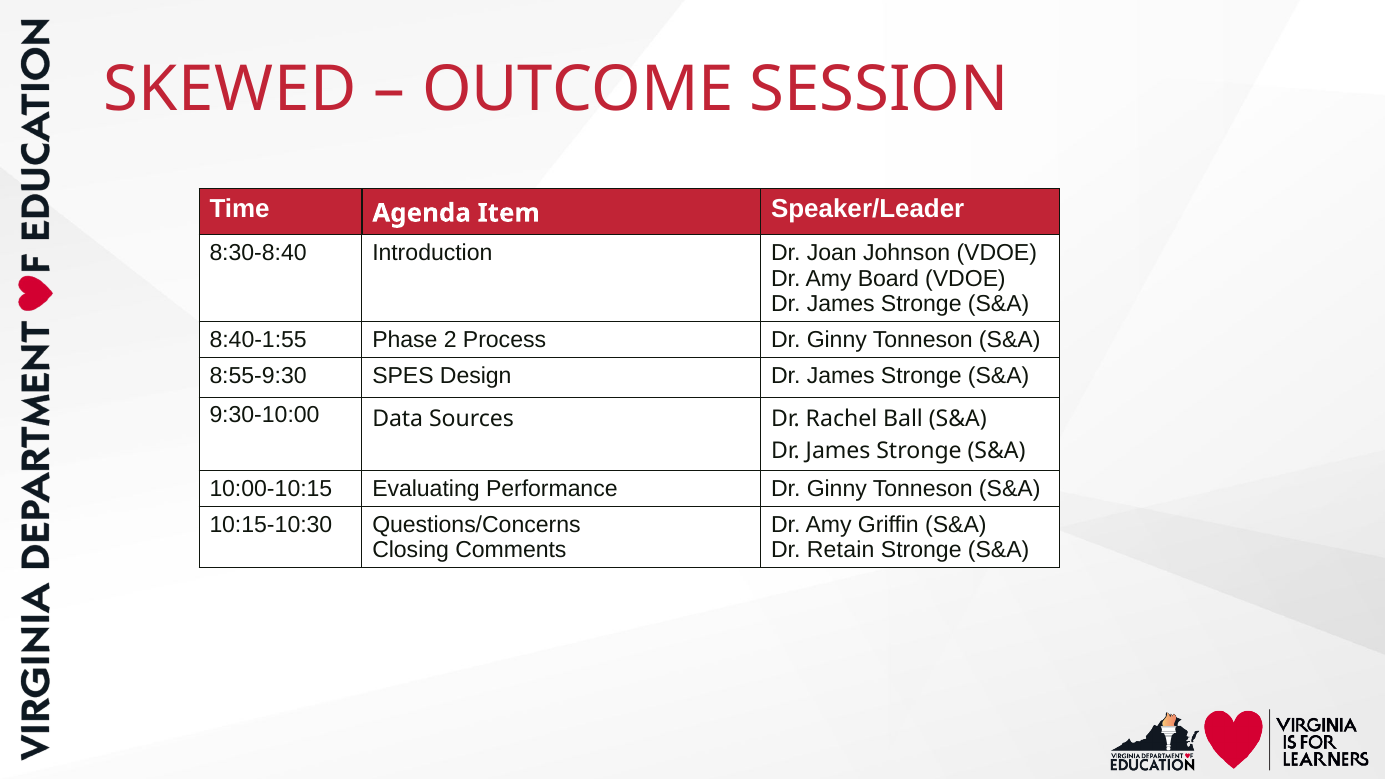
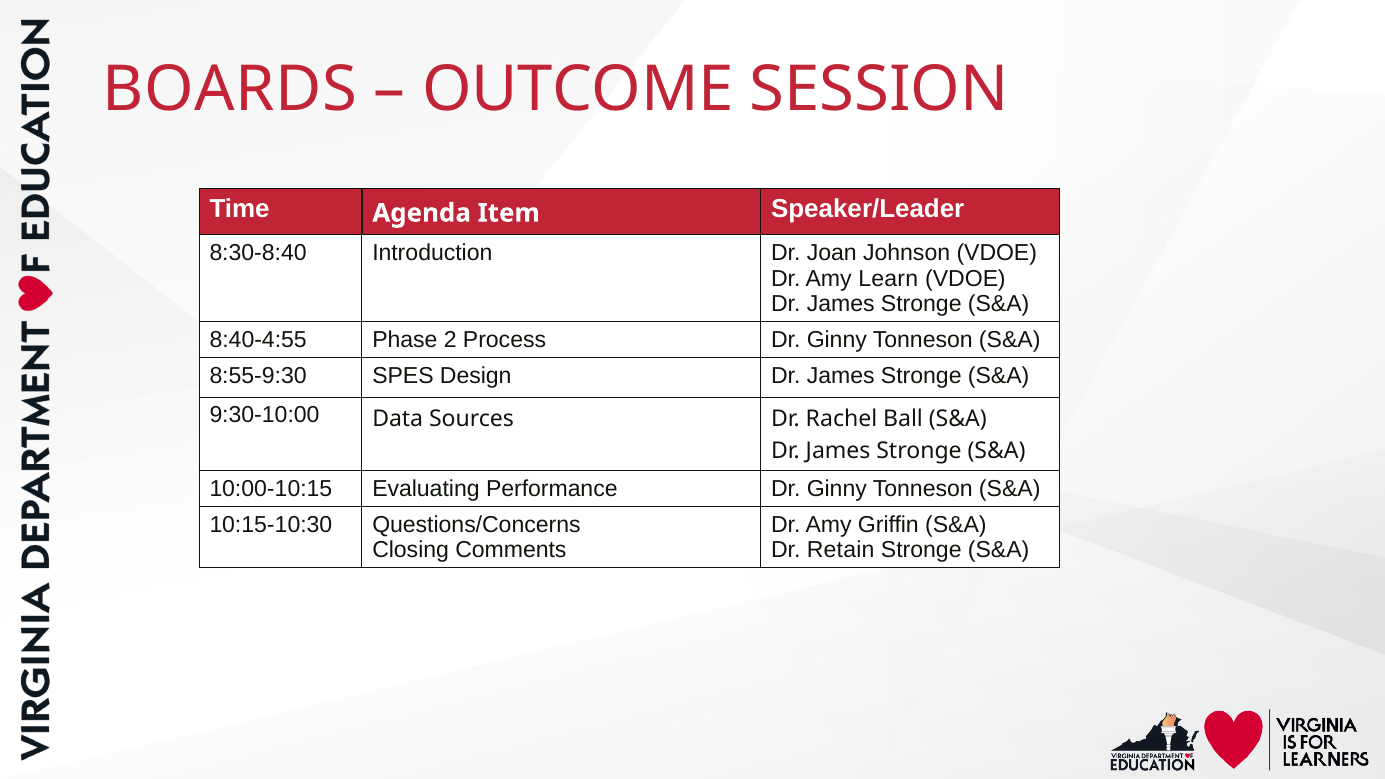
SKEWED: SKEWED -> BOARDS (230, 89)
Board: Board -> Learn (888, 279)
8:40-1:55: 8:40-1:55 -> 8:40-4:55 (258, 340)
